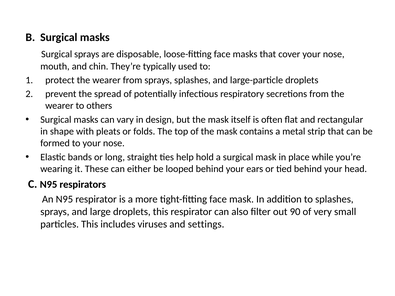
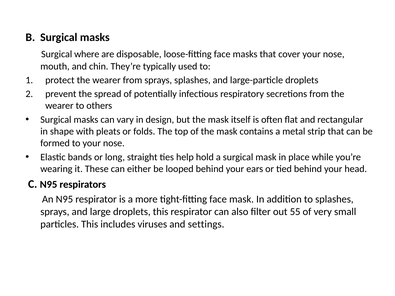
Surgical sprays: sprays -> where (87, 54)
90: 90 -> 55 (295, 212)
